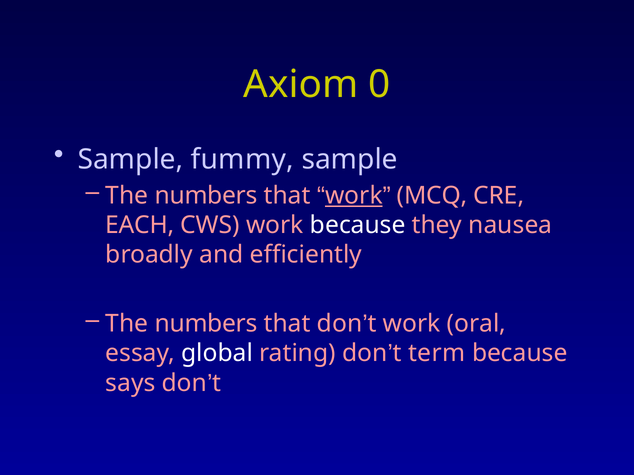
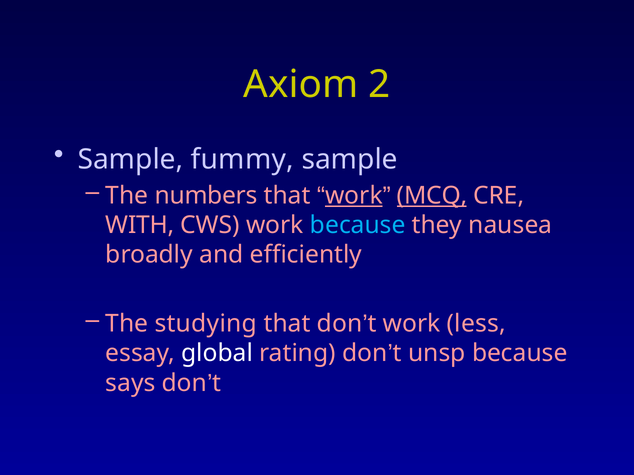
0: 0 -> 2 (379, 85)
MCQ underline: none -> present (432, 196)
EACH: EACH -> WITH (140, 225)
because colour: white -> light blue (358, 225)
numbers: numbers -> studying (206, 324)
oral: oral -> less (476, 324)
term: term -> unsp (437, 354)
